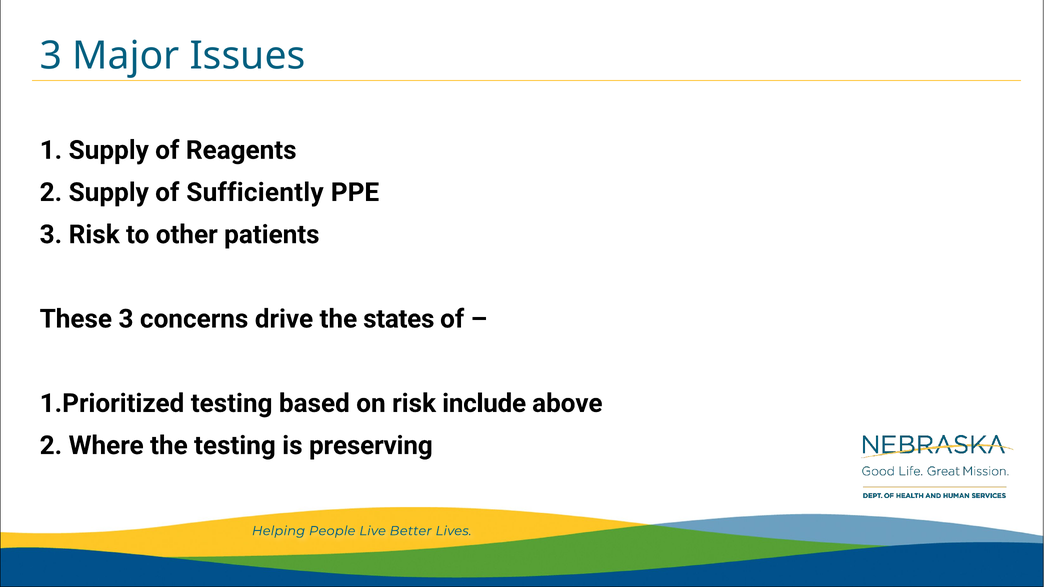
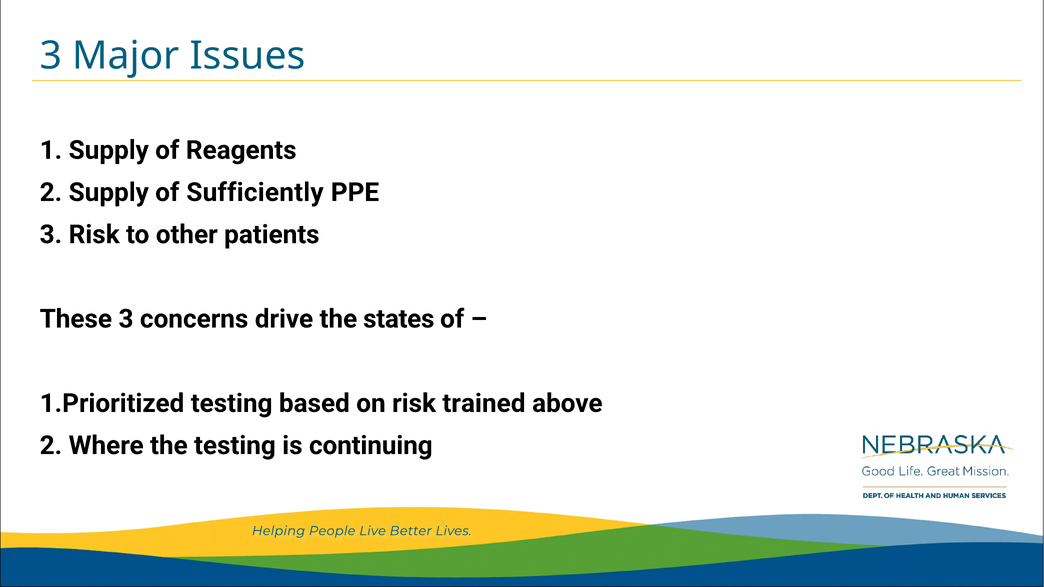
include: include -> trained (484, 403)
preserving: preserving -> continuing (371, 446)
